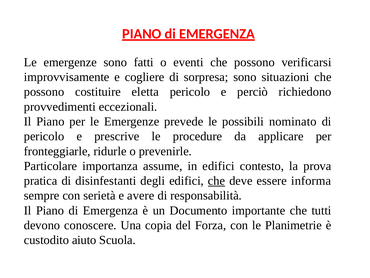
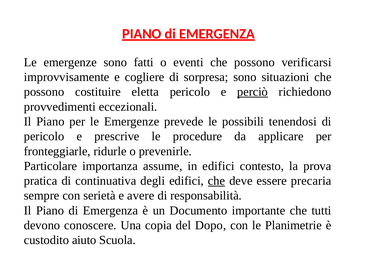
perciò underline: none -> present (253, 92)
nominato: nominato -> tenendosi (293, 121)
disinfestanti: disinfestanti -> continuativa (106, 181)
informa: informa -> precaria (311, 181)
Forza: Forza -> Dopo (211, 225)
